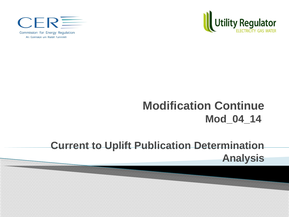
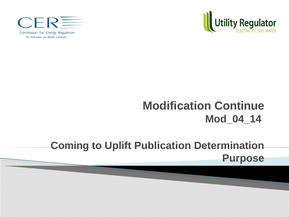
Current: Current -> Coming (70, 145)
Analysis: Analysis -> Purpose (243, 158)
